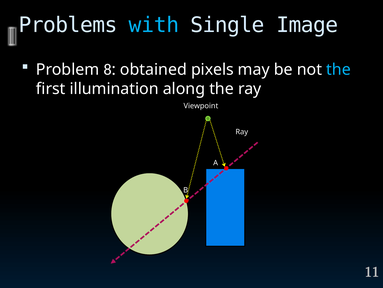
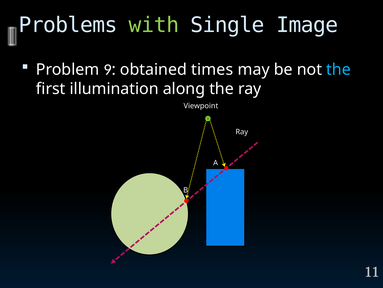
with colour: light blue -> light green (154, 25)
8: 8 -> 9 (108, 69)
pixels: pixels -> times (212, 69)
